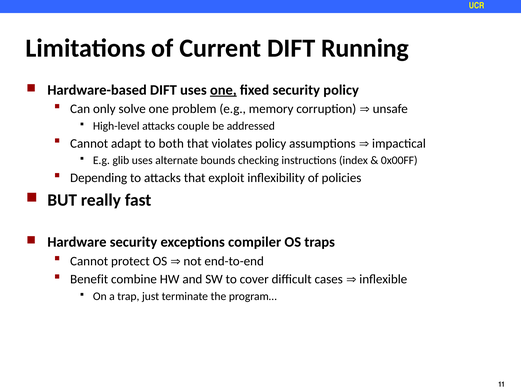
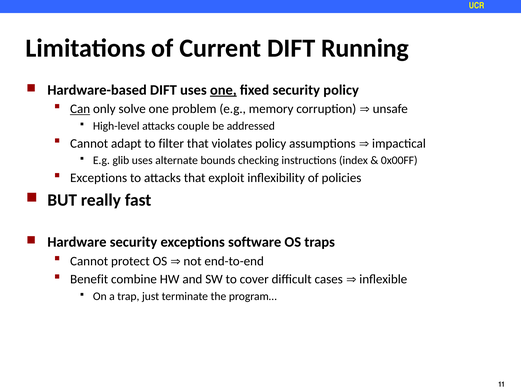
Can underline: none -> present (80, 109)
both: both -> filter (171, 143)
Depending: Depending -> Exceptions (99, 178)
compiler: compiler -> software (255, 242)
